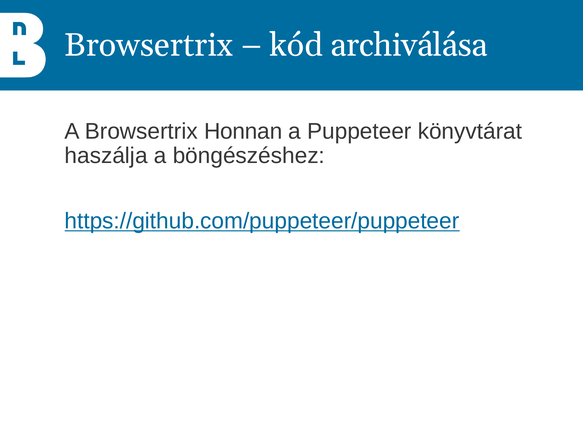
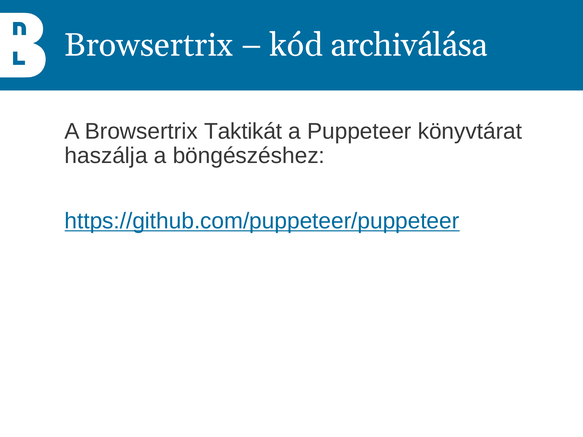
Honnan: Honnan -> Taktikát (243, 131)
